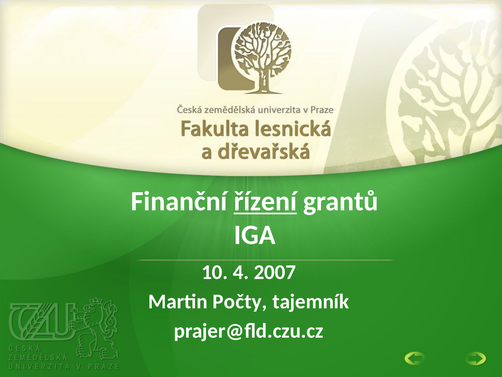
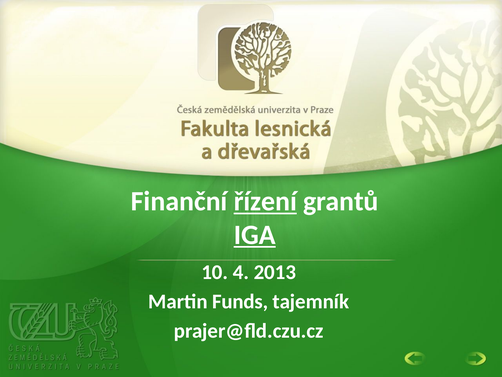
IGA underline: none -> present (255, 235)
2007: 2007 -> 2013 (275, 272)
Počty: Počty -> Funds (240, 301)
